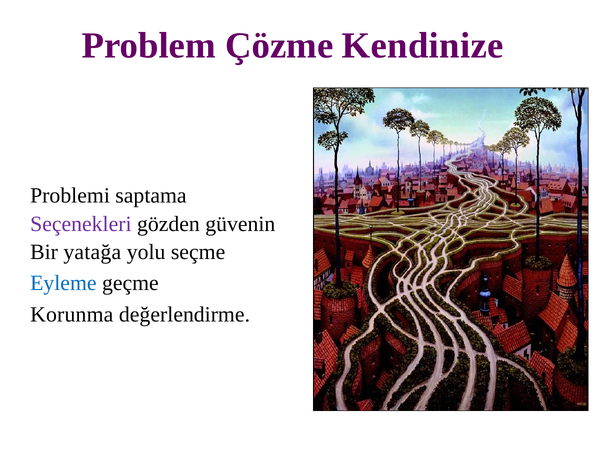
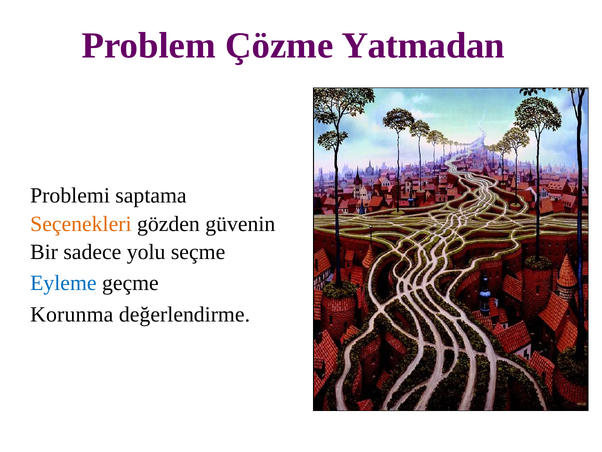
Kendinize: Kendinize -> Yatmadan (423, 46)
Seçenekleri colour: purple -> orange (81, 224)
yatağa: yatağa -> sadece (92, 252)
